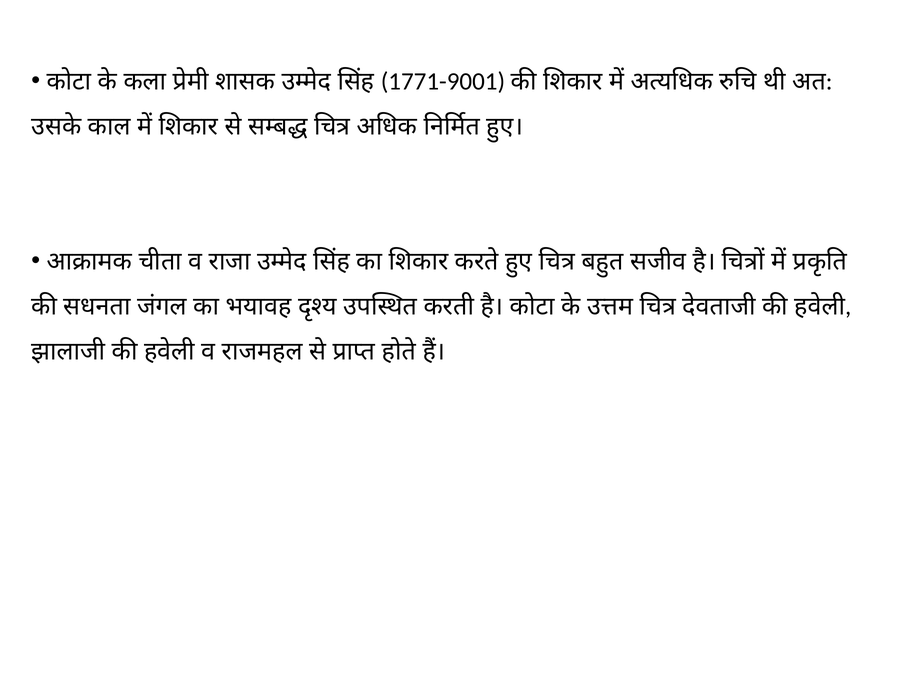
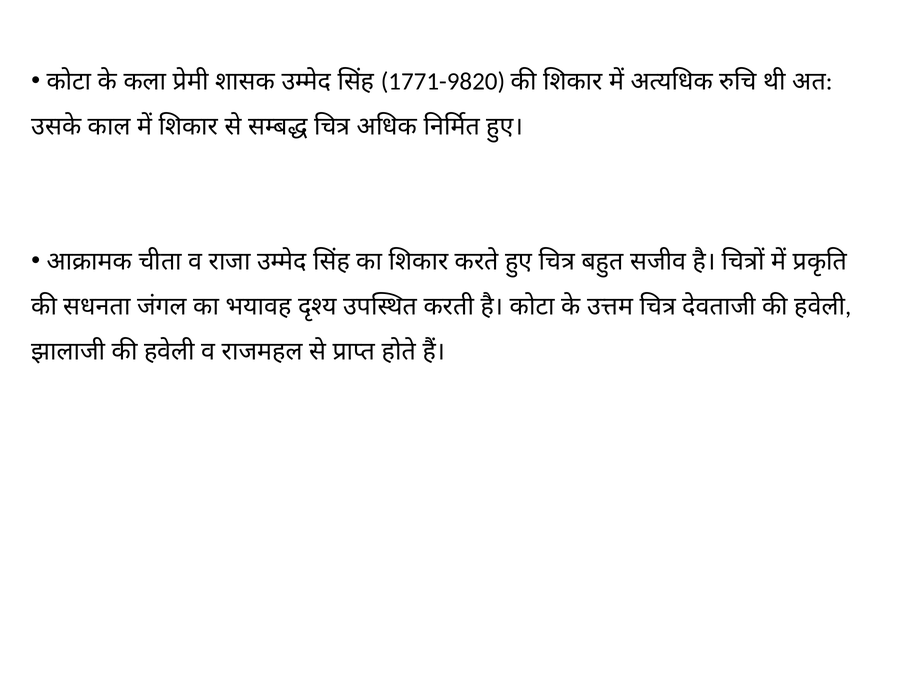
1771-9001: 1771-9001 -> 1771-9820 (443, 81)
